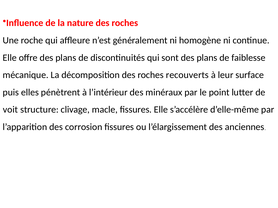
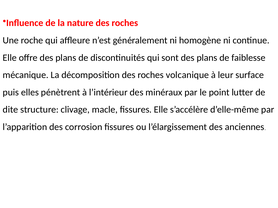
recouverts: recouverts -> volcanique (187, 75)
voit: voit -> dite (10, 110)
